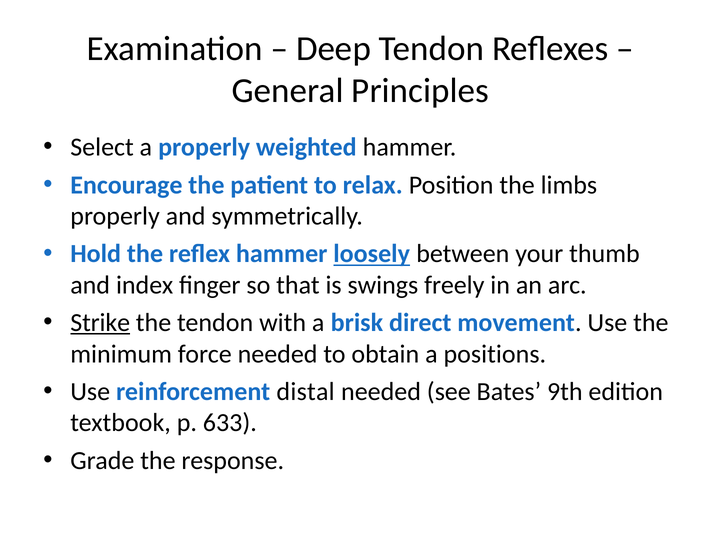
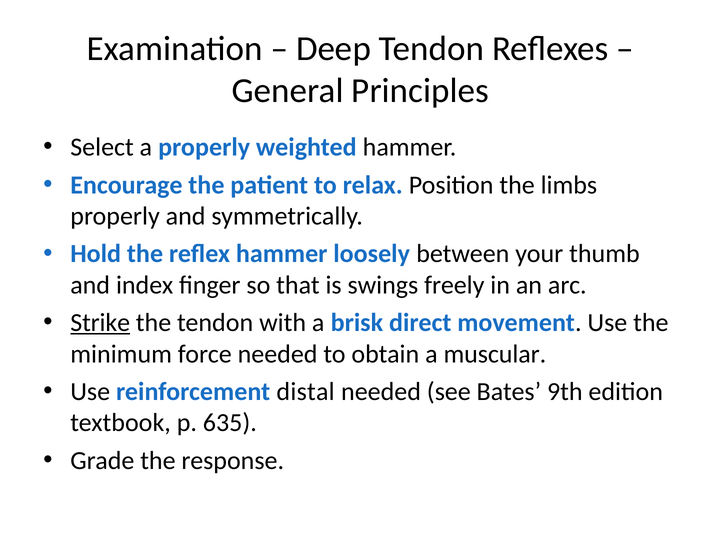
loosely underline: present -> none (372, 254)
positions: positions -> muscular (495, 354)
633: 633 -> 635 (230, 423)
